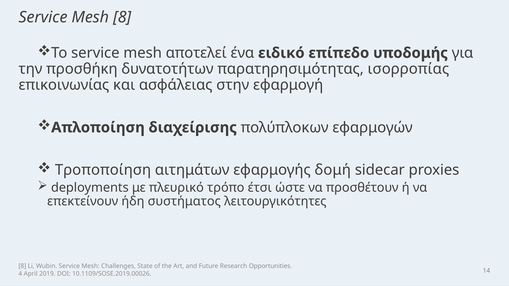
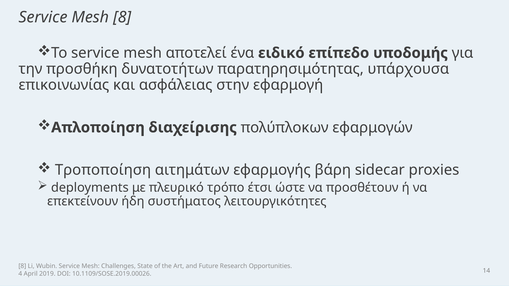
ισορροπίας: ισορροπίας -> υπάρχουσα (408, 69)
δομή: δομή -> βάρη (333, 170)
